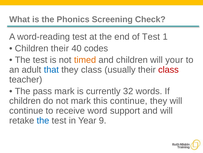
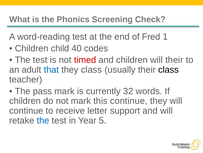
of Test: Test -> Fred (151, 37)
Children their: their -> child (60, 48)
timed colour: orange -> red (85, 60)
will your: your -> their (174, 60)
class colour: red -> black (168, 69)
word: word -> letter (97, 110)
9: 9 -> 5 (103, 120)
